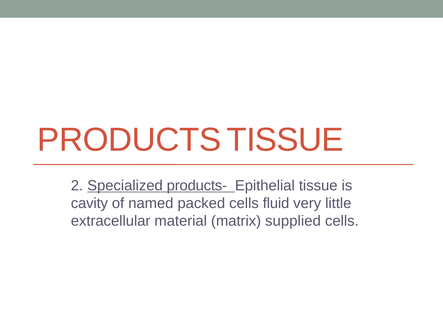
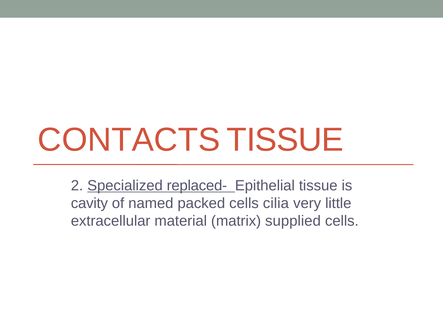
PRODUCTS: PRODUCTS -> CONTACTS (129, 140)
products-: products- -> replaced- (197, 186)
fluid: fluid -> cilia (276, 203)
